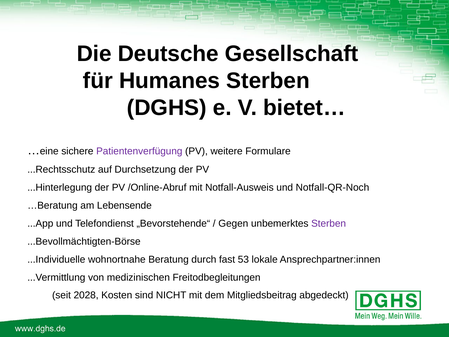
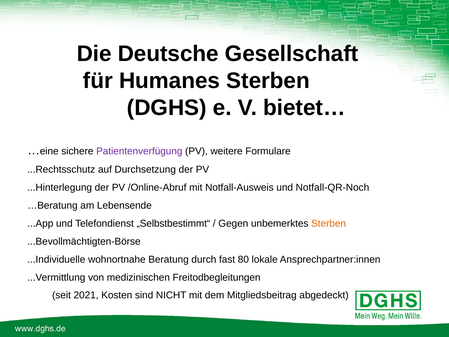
„Bevorstehende“: „Bevorstehende“ -> „Selbstbestimmt“ (173, 223)
Sterben colour: purple -> orange (329, 223)
53: 53 -> 80 (243, 259)
2028: 2028 -> 2021 (86, 295)
